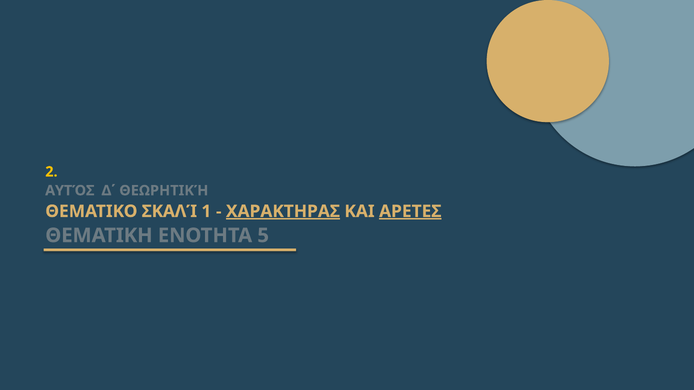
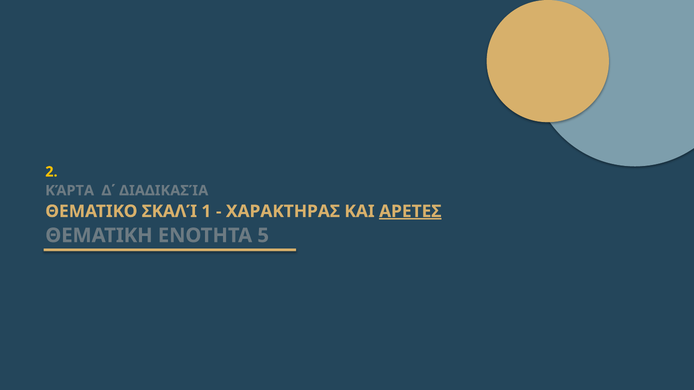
ΑΥΤΌΣ: ΑΥΤΌΣ -> ΚΆΡΤΑ (70, 191)
ΘΕΩΡΗΤΙΚΉ: ΘΕΩΡΗΤΙΚΉ -> ΔΙΑΔΙΚΑΣΊΑ (164, 191)
ΧΑΡΑΚΤΗΡΑΣ underline: present -> none (283, 211)
